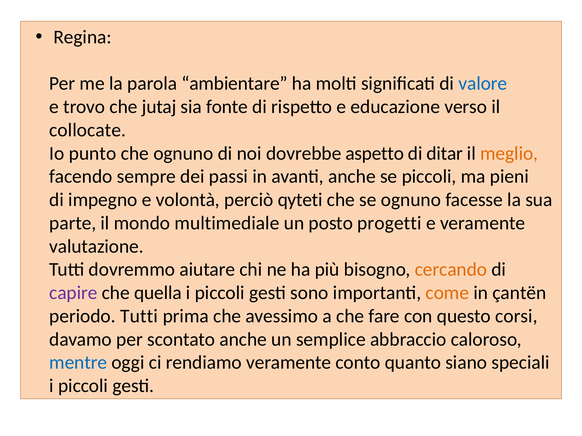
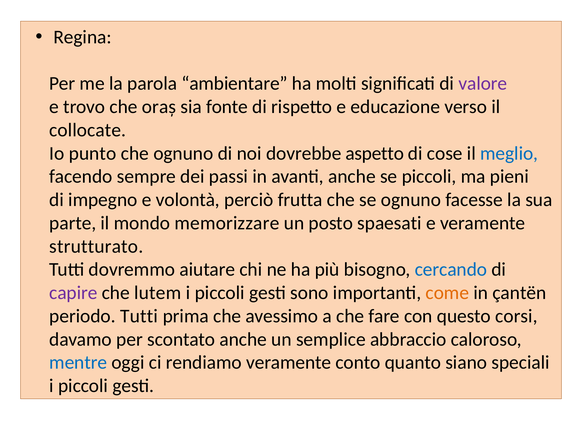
valore colour: blue -> purple (483, 84)
jutaj: jutaj -> oraș (159, 107)
ditar: ditar -> cose (445, 153)
meglio colour: orange -> blue (509, 153)
qyteti: qyteti -> frutta (300, 200)
multimediale: multimediale -> memorizzare (227, 223)
progetti: progetti -> spaesati (389, 223)
valutazione: valutazione -> strutturato (96, 247)
cercando colour: orange -> blue (451, 270)
quella: quella -> lutem (158, 293)
